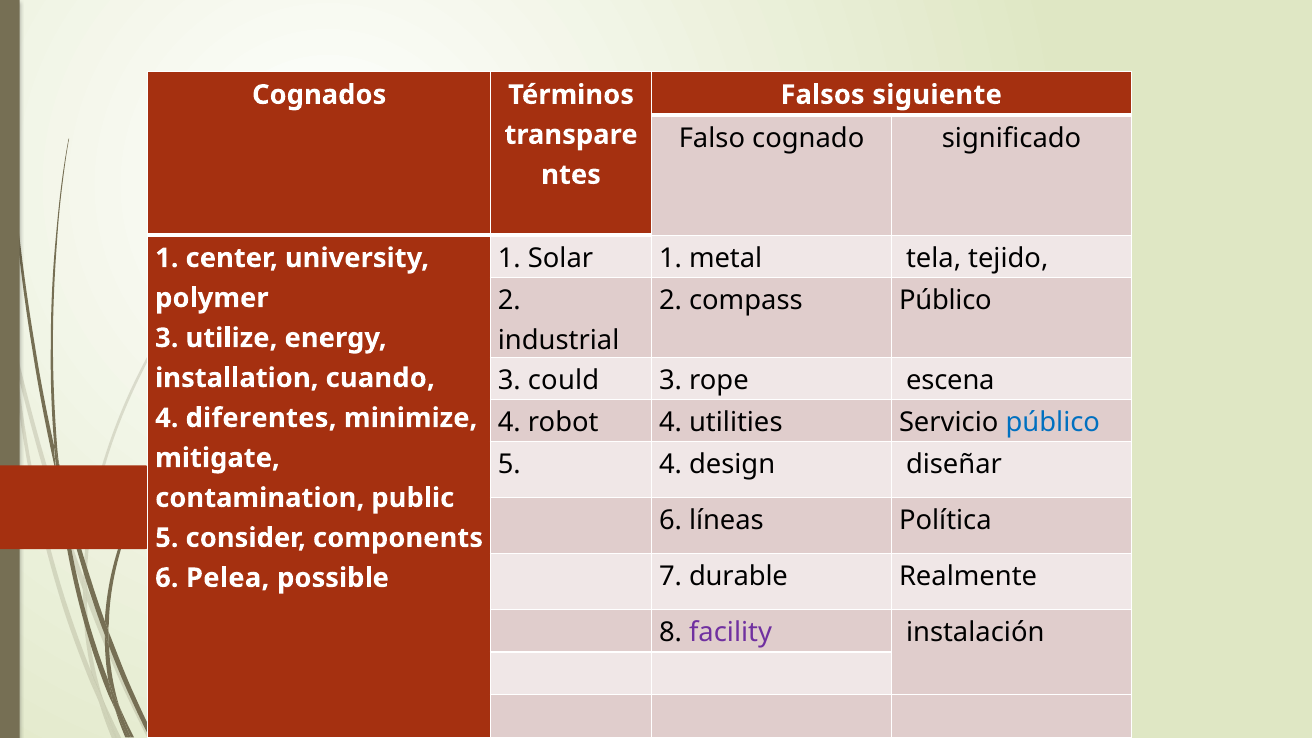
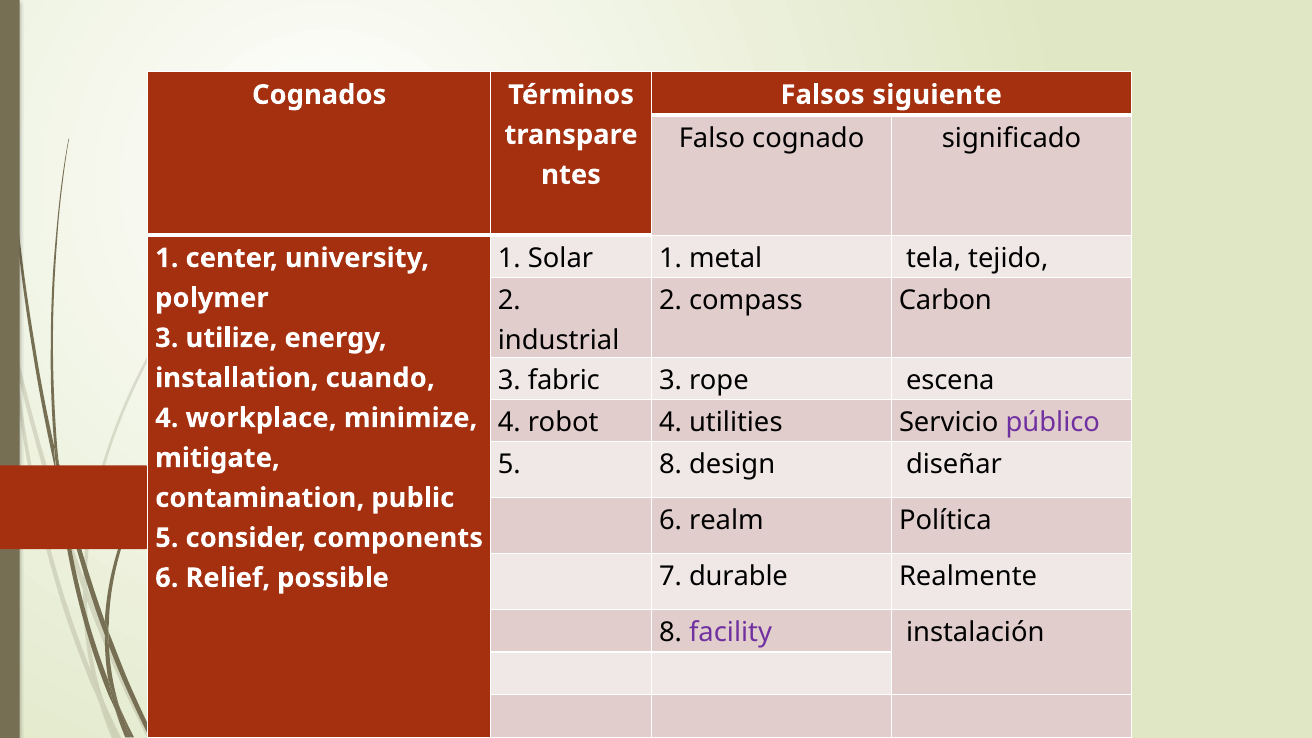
compass Público: Público -> Carbon (945, 300)
could: could -> fabric (564, 380)
diferentes: diferentes -> workplace (261, 418)
público colour: blue -> purple (1053, 422)
5 4: 4 -> 8 (670, 464)
líneas: líneas -> realm (726, 521)
Pelea: Pelea -> Relief (228, 578)
